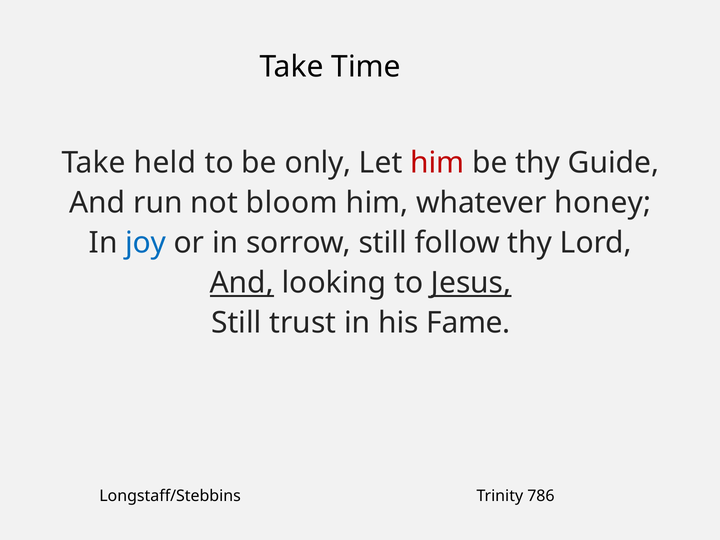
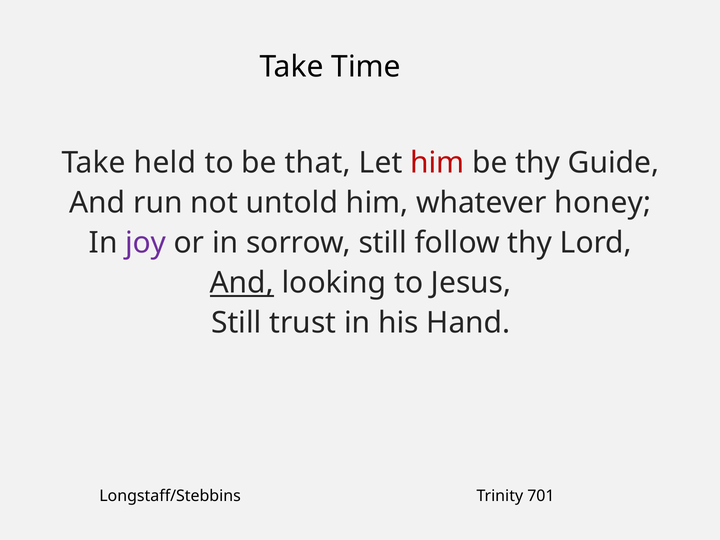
only: only -> that (318, 163)
bloom: bloom -> untold (292, 203)
joy colour: blue -> purple (146, 243)
Jesus underline: present -> none (471, 283)
Fame: Fame -> Hand (468, 323)
786: 786 -> 701 (541, 496)
